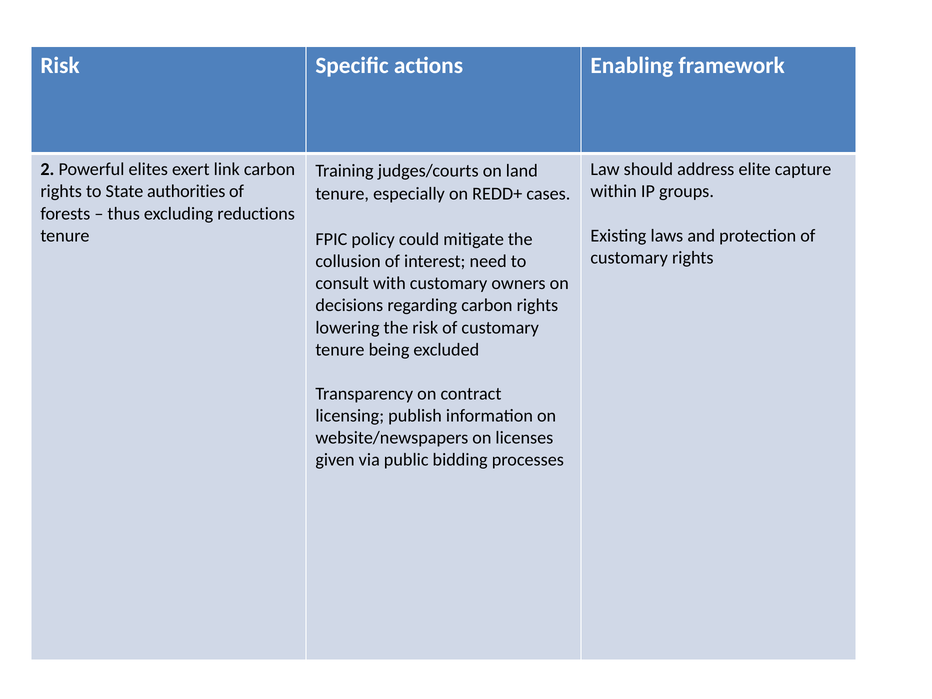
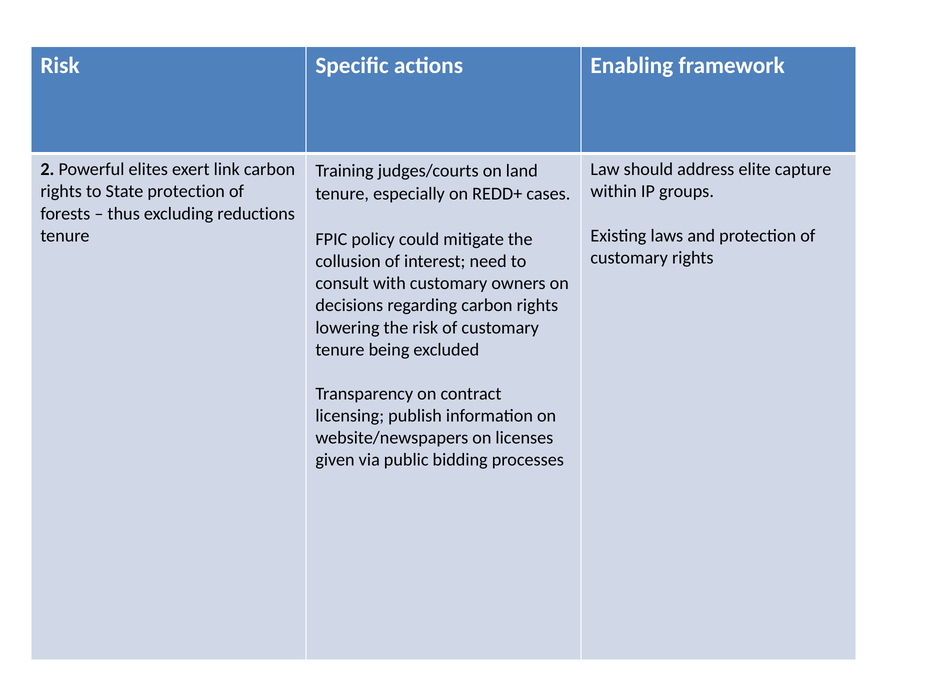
State authorities: authorities -> protection (186, 192)
